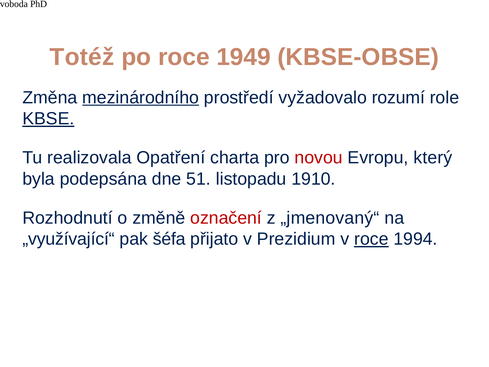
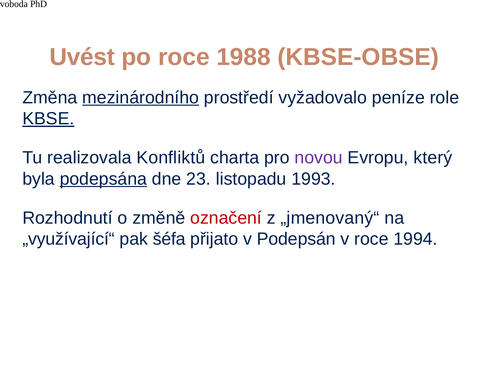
Totéž: Totéž -> Uvést (82, 57)
1949: 1949 -> 1988 (244, 57)
rozumí: rozumí -> peníze (398, 97)
Opatření: Opatření -> Konfliktů (171, 158)
novou colour: red -> purple (319, 158)
podepsána underline: none -> present (103, 179)
51: 51 -> 23 (199, 179)
1910: 1910 -> 1993 (313, 179)
Prezidium: Prezidium -> Podepsán (296, 239)
roce underline: present -> none (371, 239)
